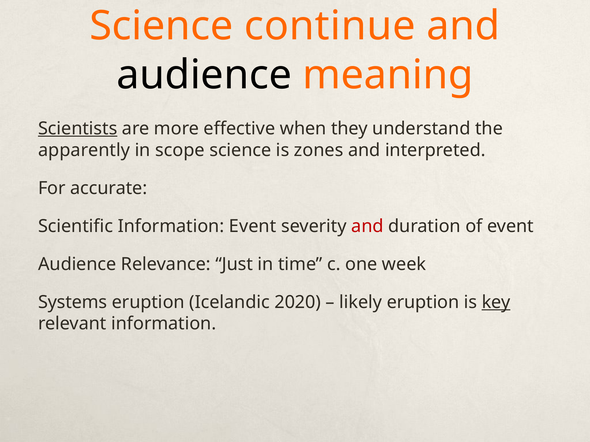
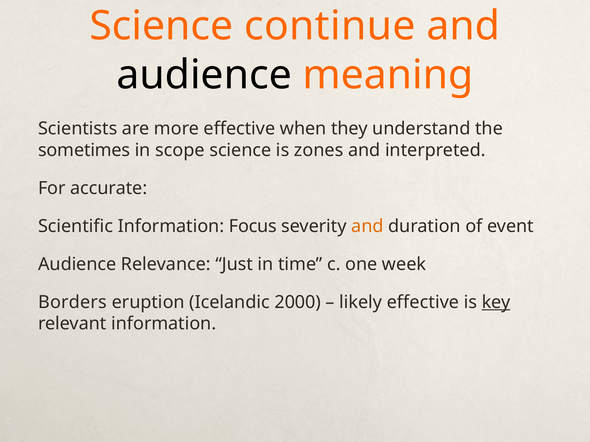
Scientists underline: present -> none (78, 129)
apparently: apparently -> sometimes (84, 150)
Information Event: Event -> Focus (253, 226)
and colour: red -> orange (367, 226)
Systems: Systems -> Borders (72, 302)
2020: 2020 -> 2000 (298, 302)
likely eruption: eruption -> effective (423, 302)
